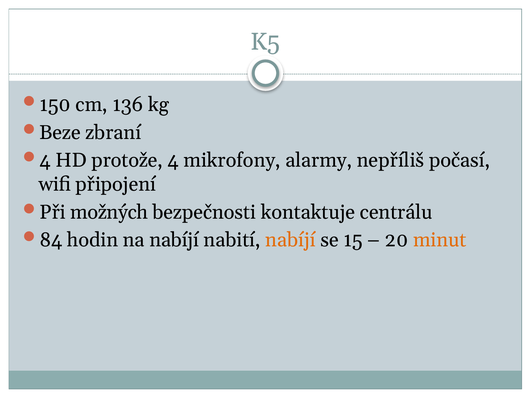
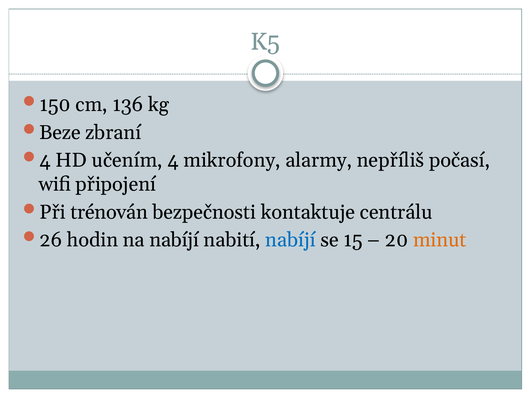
protože: protože -> učením (127, 160)
možných: možných -> trénován (109, 212)
84: 84 -> 26 (51, 240)
nabíjí colour: orange -> blue (290, 240)
